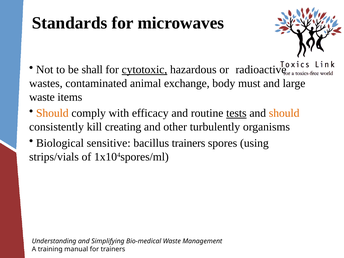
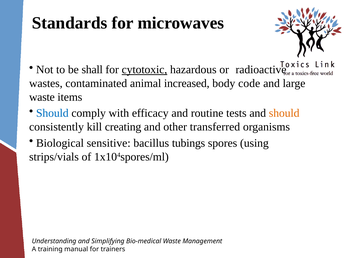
exchange: exchange -> increased (187, 83)
must: must -> code (249, 83)
Should colour: orange -> blue (52, 113)
tests underline: present -> none (236, 113)
turbulently: turbulently -> transferred (215, 127)
bacillus trainers: trainers -> tubings (189, 143)
